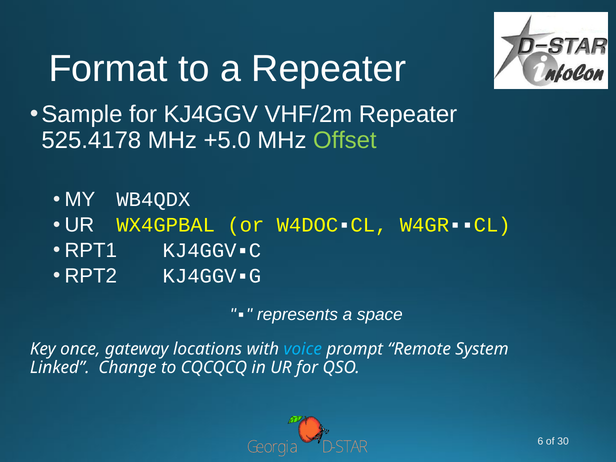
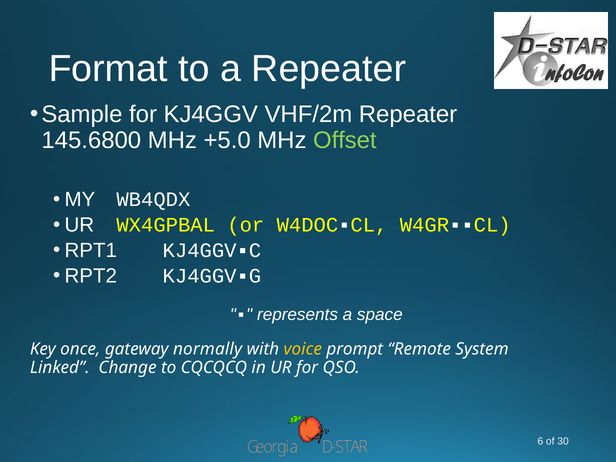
525.4178: 525.4178 -> 145.6800 (91, 140)
locations: locations -> normally (208, 349)
voice colour: light blue -> yellow (303, 349)
